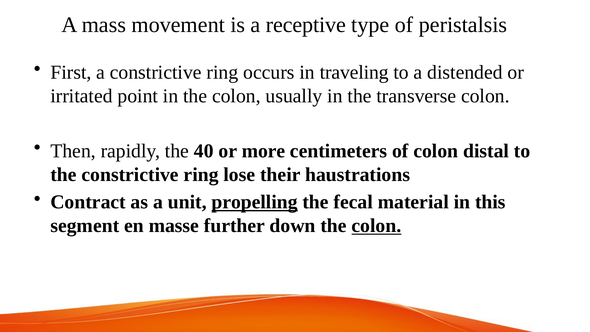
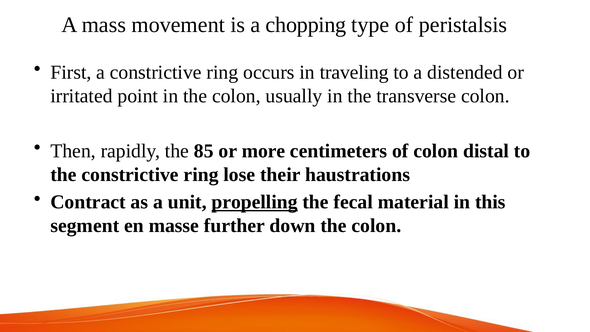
receptive: receptive -> chopping (306, 25)
40: 40 -> 85 (204, 151)
colon underline: present -> none (376, 226)
